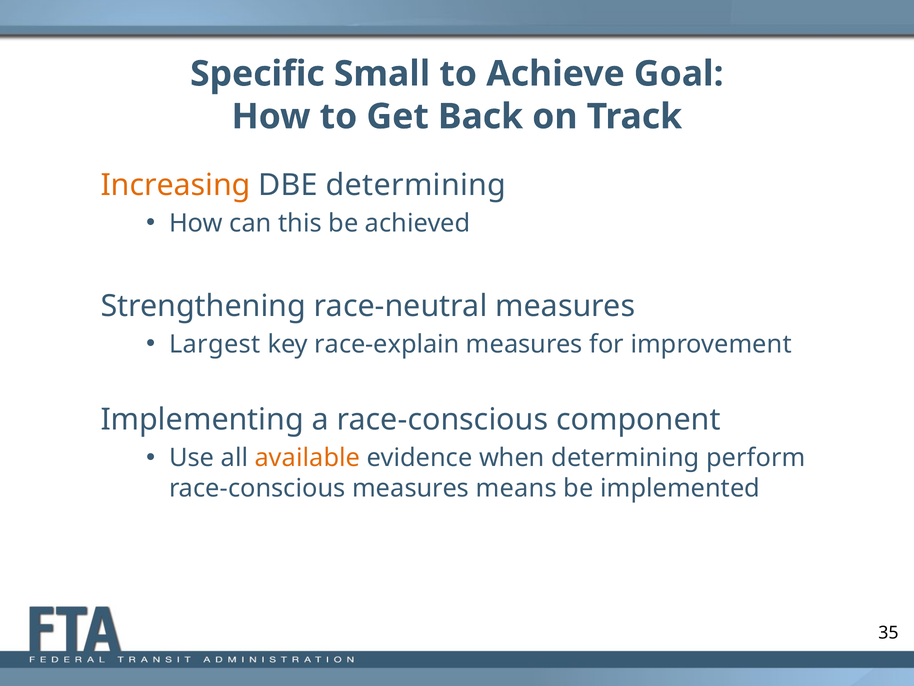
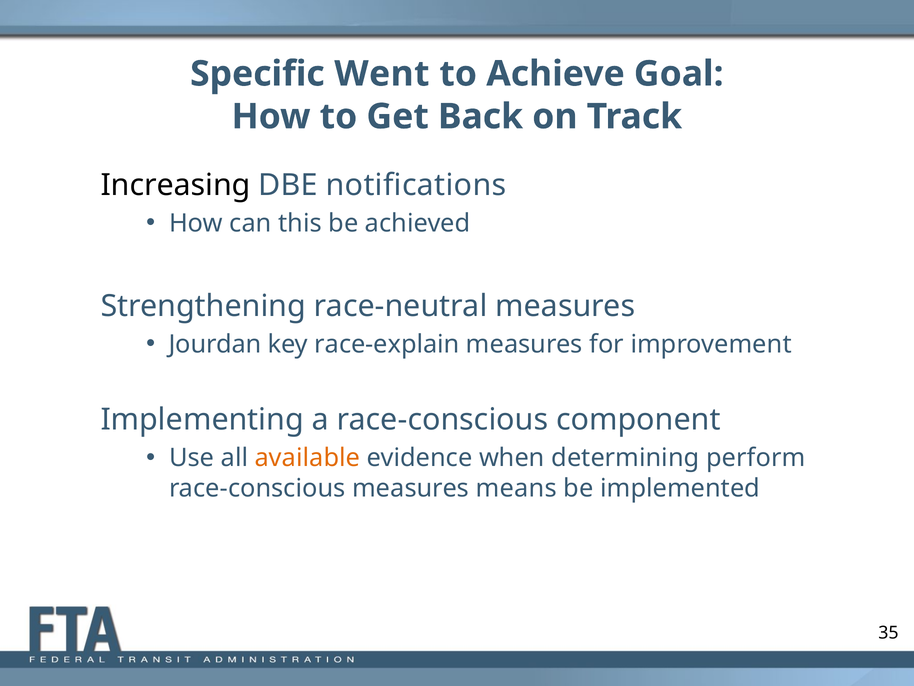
Small: Small -> Went (382, 74)
Increasing colour: orange -> black (176, 185)
DBE determining: determining -> notifications (416, 185)
Largest: Largest -> Jourdan (215, 344)
